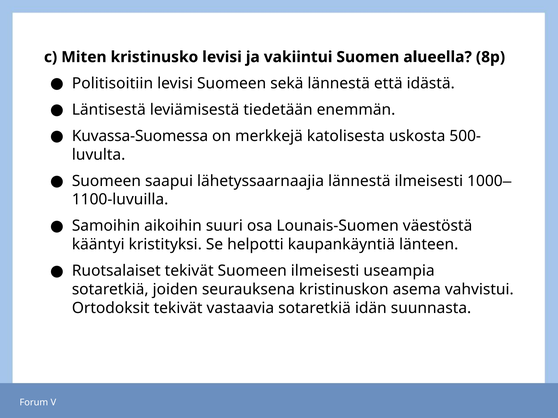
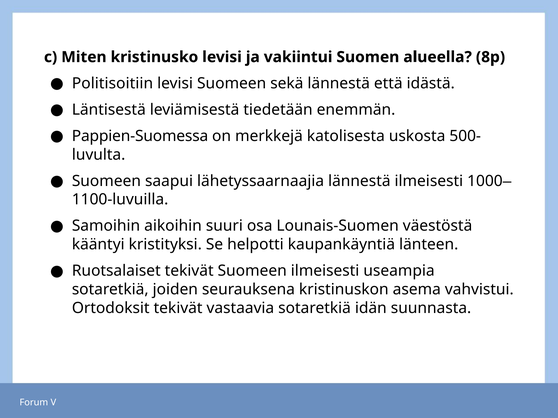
Kuvassa-Suomessa: Kuvassa-Suomessa -> Pappien-Suomessa (140, 136)
